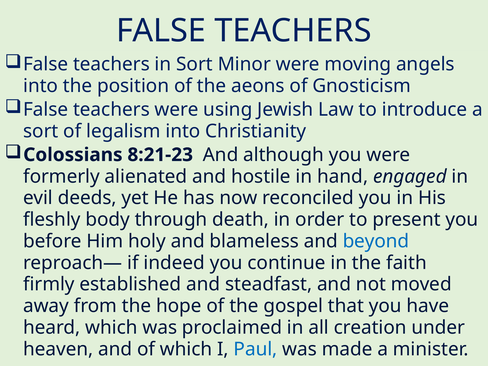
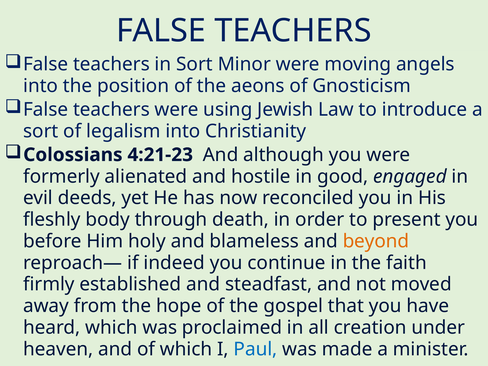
8:21-23: 8:21-23 -> 4:21-23 (160, 155)
hand: hand -> good (343, 176)
beyond colour: blue -> orange (376, 241)
